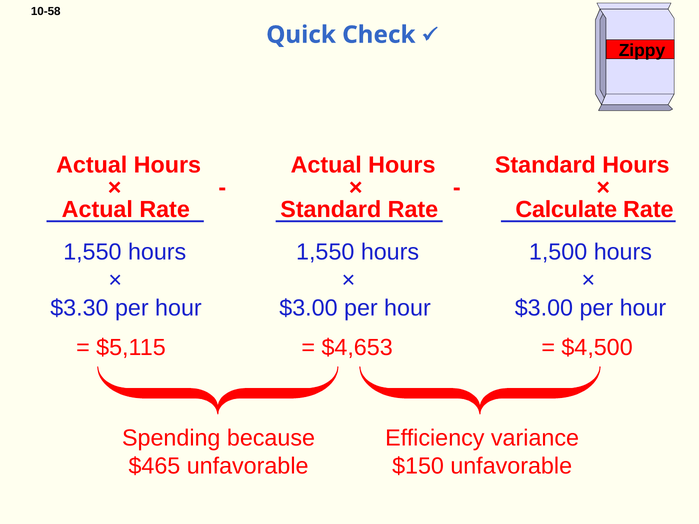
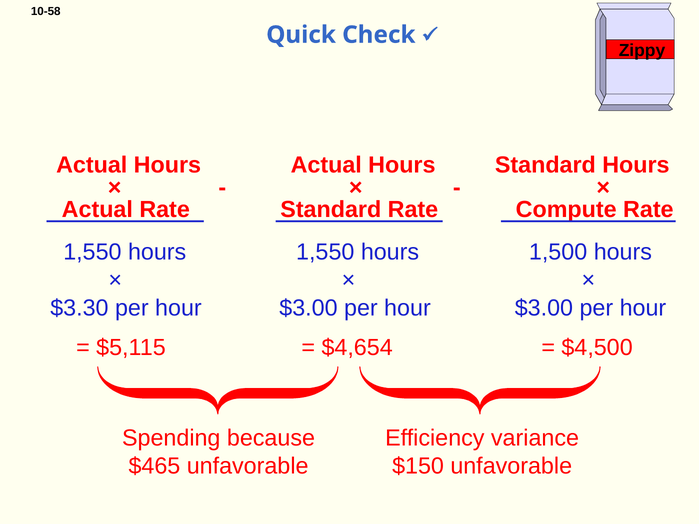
Calculate: Calculate -> Compute (566, 210)
$4,653: $4,653 -> $4,654 (357, 348)
